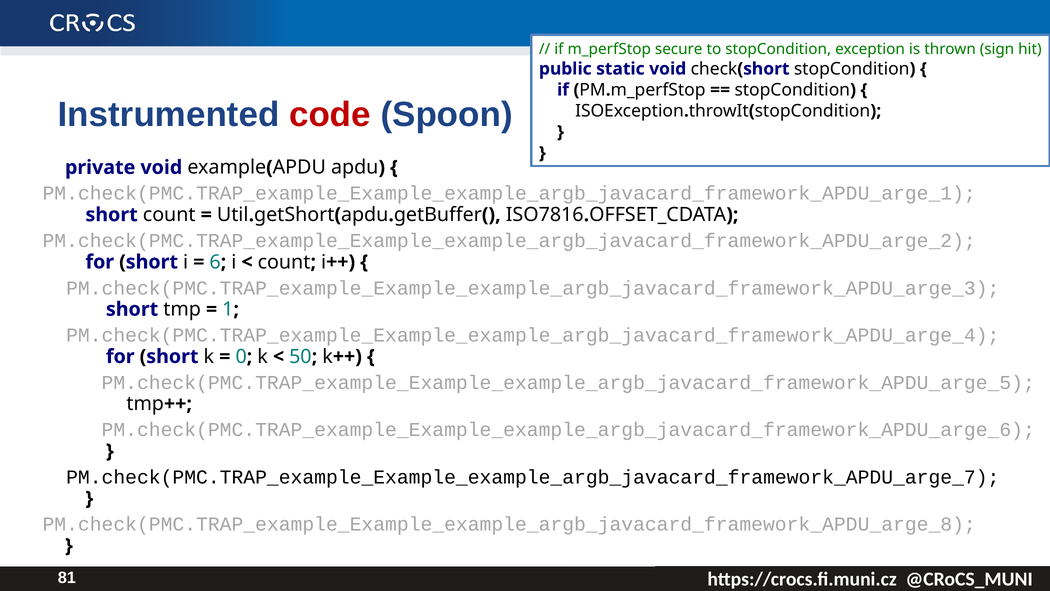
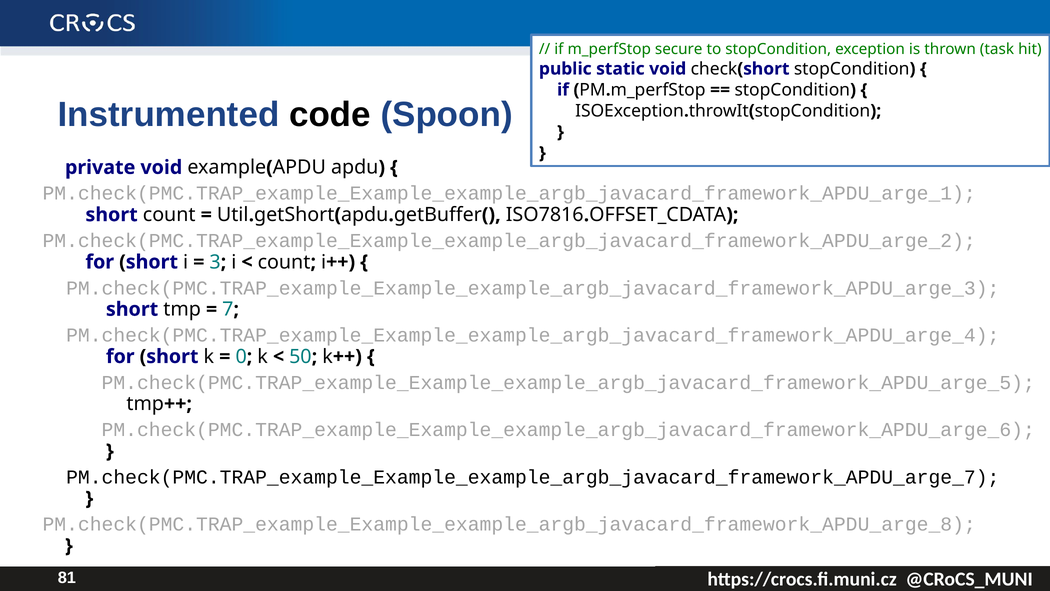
sign: sign -> task (997, 49)
code colour: red -> black (330, 115)
6: 6 -> 3 (215, 262)
1: 1 -> 7 (228, 309)
